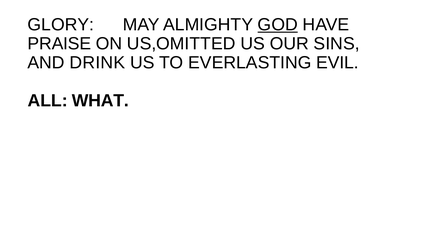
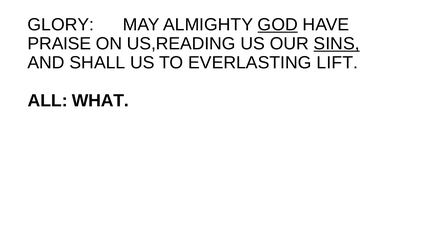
US,OMITTED: US,OMITTED -> US,READING (181, 44)
SINS underline: none -> present (337, 44)
DRINK: DRINK -> SHALL (97, 63)
EVIL: EVIL -> LIFT (337, 63)
